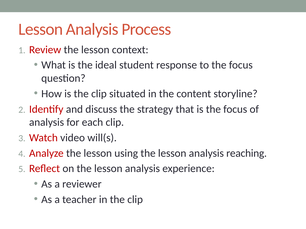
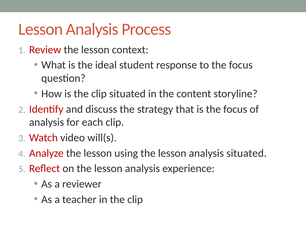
analysis reaching: reaching -> situated (246, 154)
